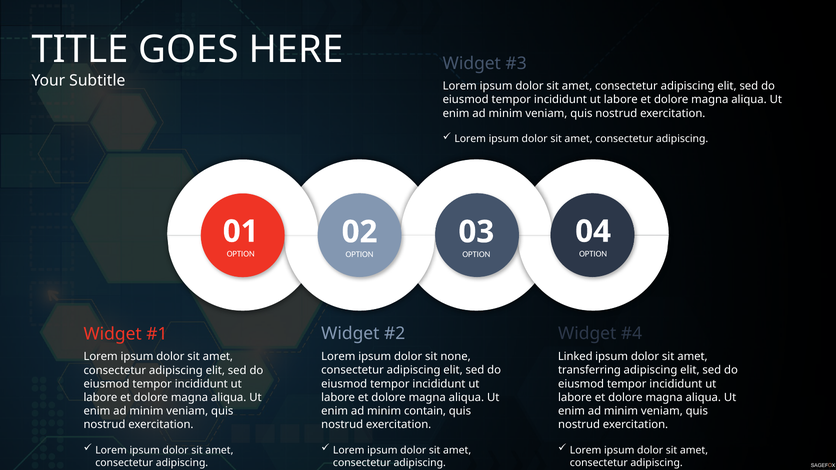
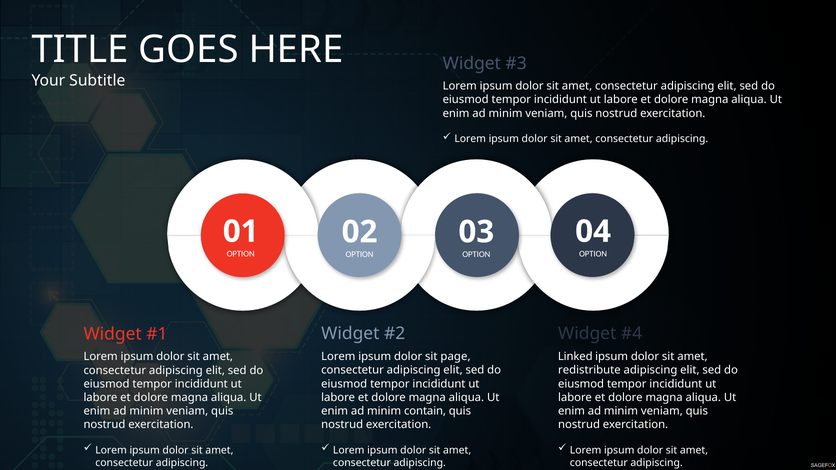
none: none -> page (456, 357)
transferring: transferring -> redistribute (589, 370)
